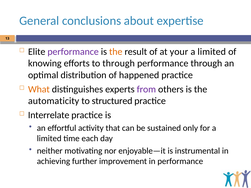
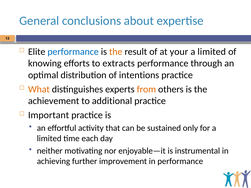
performance colour: purple -> blue (73, 52)
to through: through -> extracts (119, 63)
happened: happened -> intentions (139, 75)
from colour: purple -> orange (146, 89)
automaticity: automaticity -> achievement (54, 101)
structured: structured -> additional (112, 101)
Interrelate: Interrelate -> Important (49, 115)
